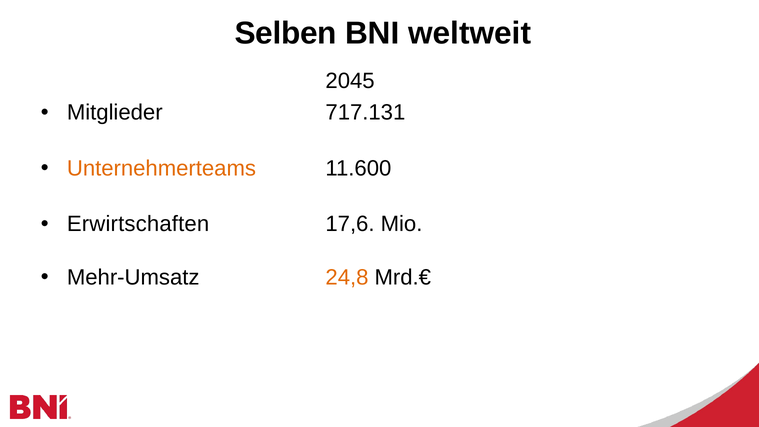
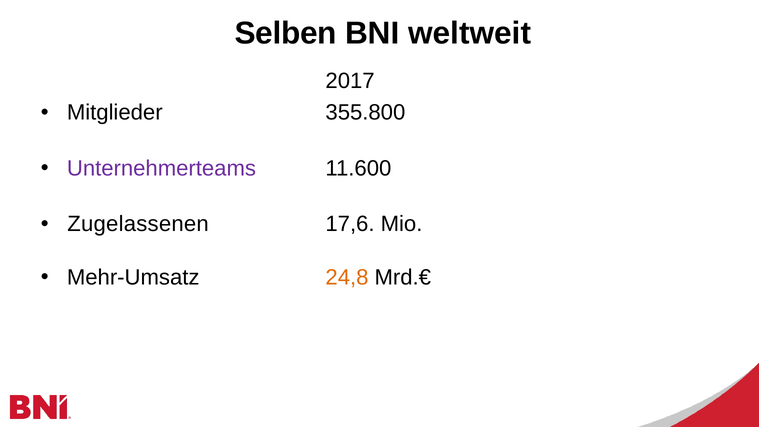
2045: 2045 -> 2017 (350, 81)
717.131: 717.131 -> 355.800 (365, 113)
Unternehmerteams colour: orange -> purple (161, 168)
Erwirtschaften: Erwirtschaften -> Zugelassenen (138, 224)
